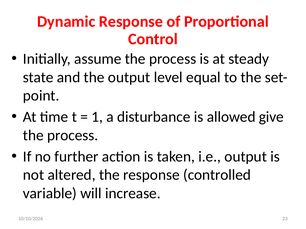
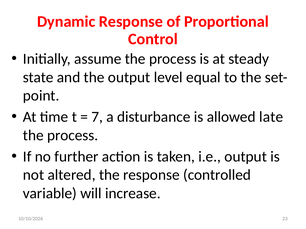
1: 1 -> 7 (97, 117)
give: give -> late (271, 117)
